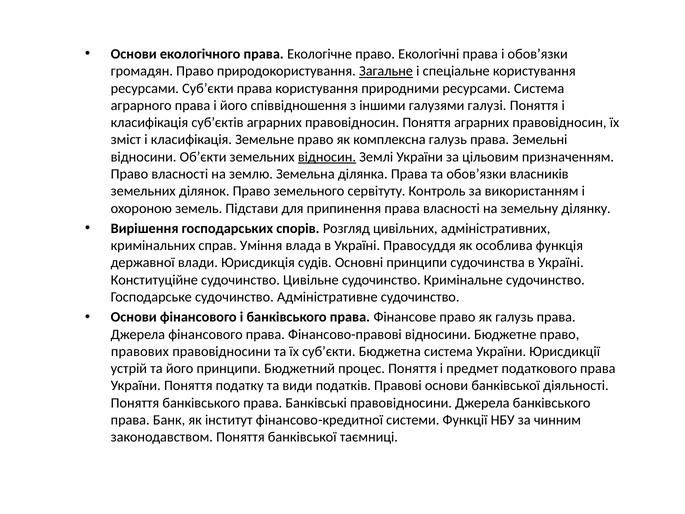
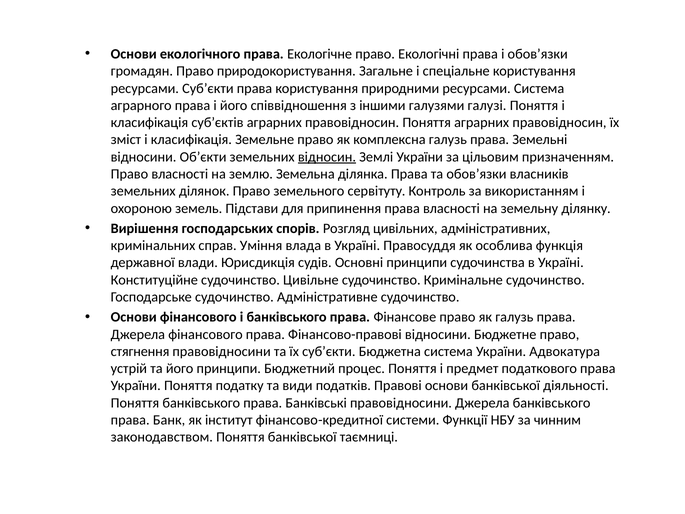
Загальне underline: present -> none (386, 71)
правових: правових -> стягнення (140, 351)
Юрисдикції: Юрисдикції -> Адвокатура (565, 351)
